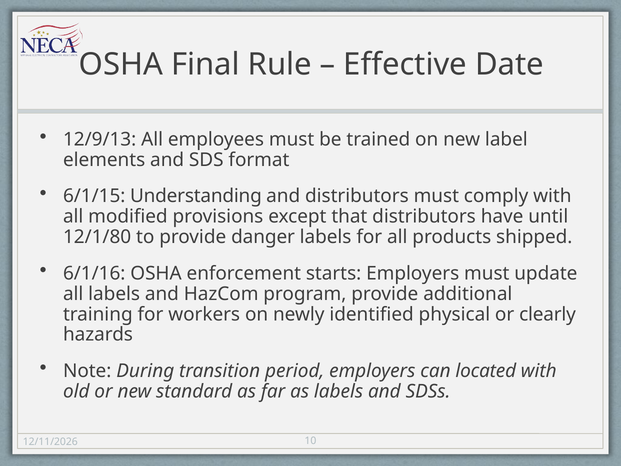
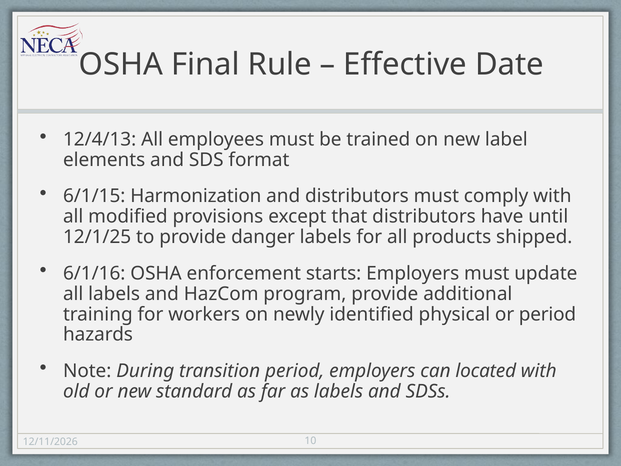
12/9/13: 12/9/13 -> 12/4/13 (100, 140)
Understanding: Understanding -> Harmonization (196, 196)
12/1/80: 12/1/80 -> 12/1/25 (97, 237)
or clearly: clearly -> period (548, 314)
